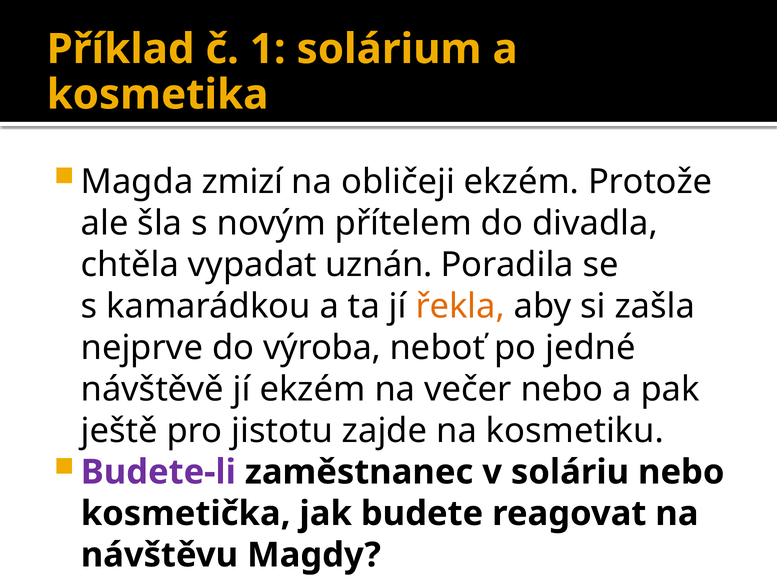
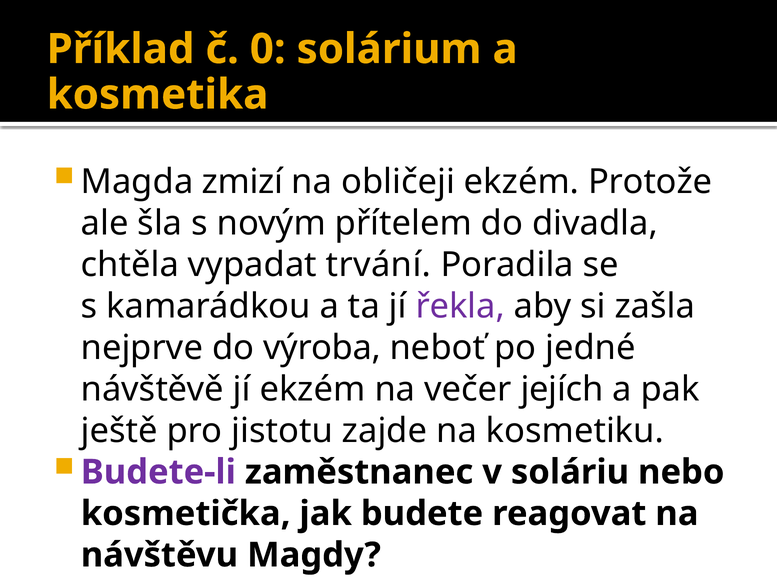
1: 1 -> 0 (268, 49)
uznán: uznán -> trvání (379, 265)
řekla colour: orange -> purple (460, 306)
večer nebo: nebo -> jejích (562, 389)
